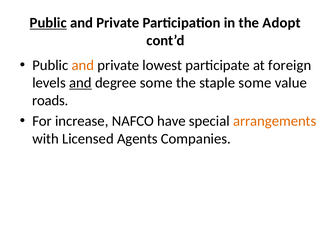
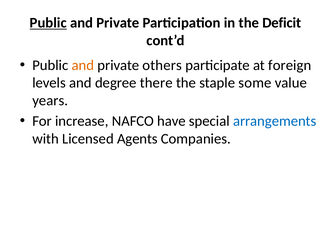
Adopt: Adopt -> Deficit (282, 23)
lowest: lowest -> others (162, 65)
and underline: present -> none (80, 83)
degree some: some -> there (156, 83)
roads: roads -> years (50, 101)
arrangements colour: orange -> blue (275, 121)
